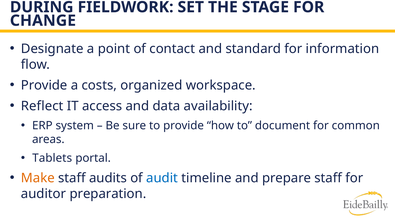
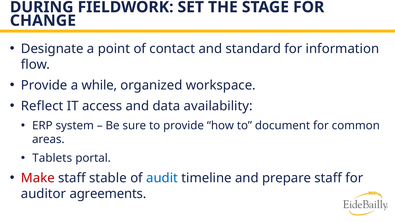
costs: costs -> while (99, 85)
Make colour: orange -> red (38, 178)
audits: audits -> stable (108, 178)
preparation: preparation -> agreements (108, 194)
